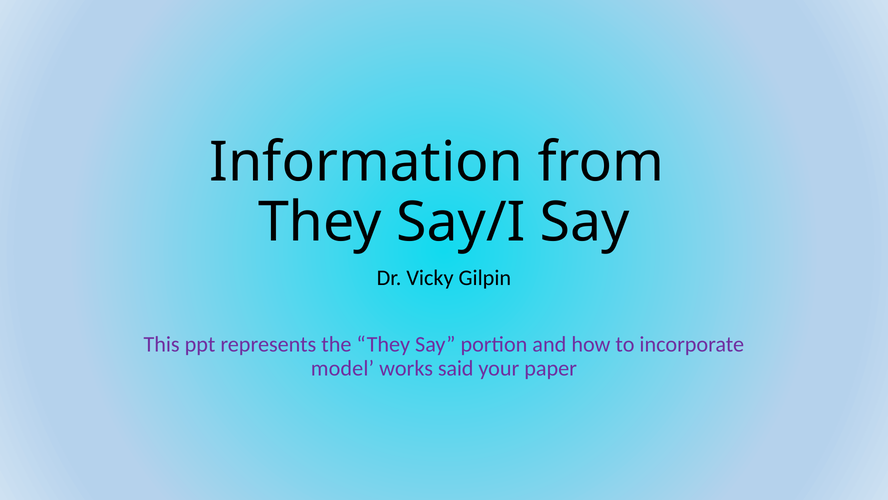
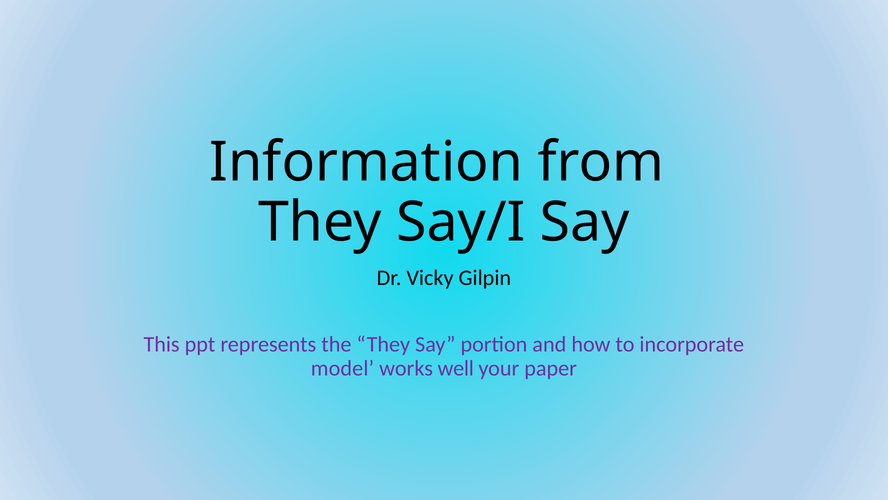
said: said -> well (456, 368)
